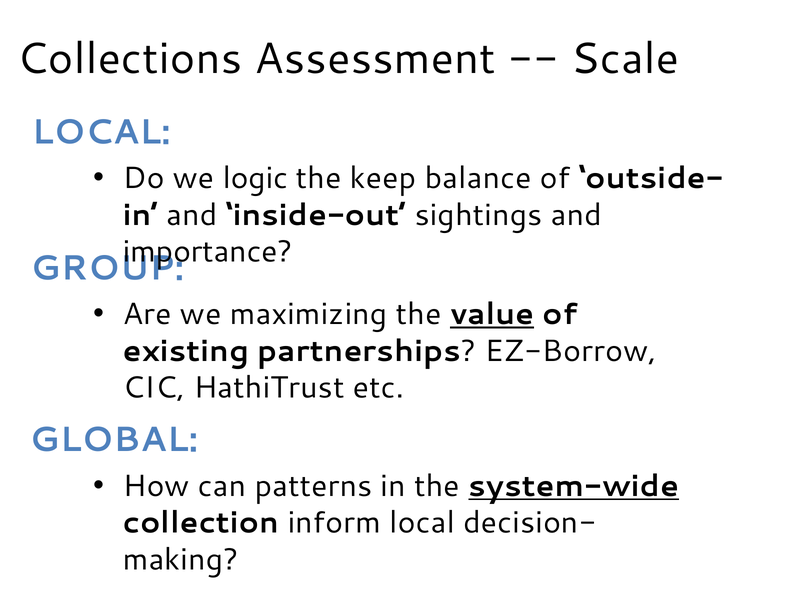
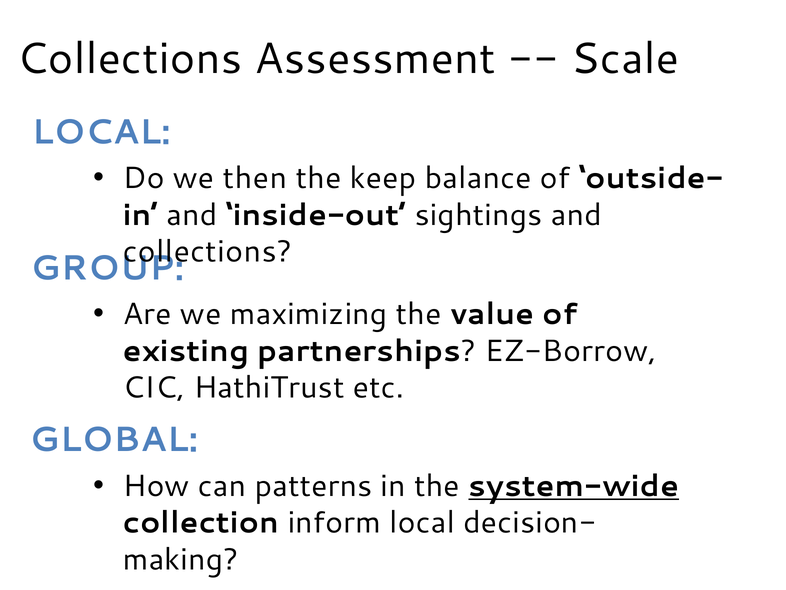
logic: logic -> then (255, 178)
importance: importance -> collections (208, 252)
value underline: present -> none (492, 314)
